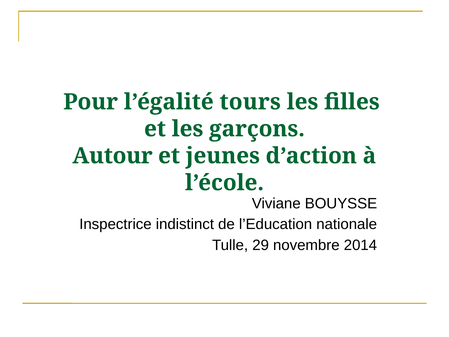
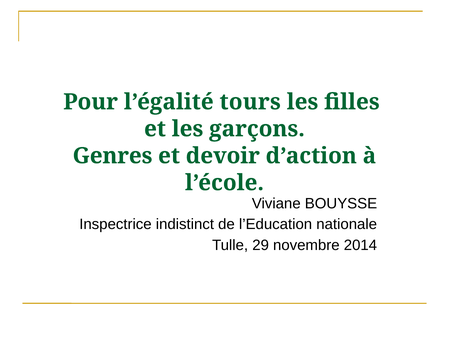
Autour: Autour -> Genres (112, 156)
jeunes: jeunes -> devoir (223, 156)
